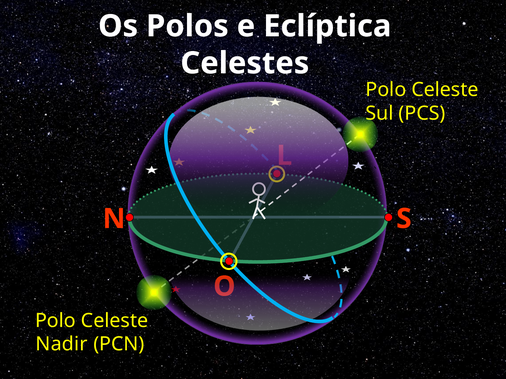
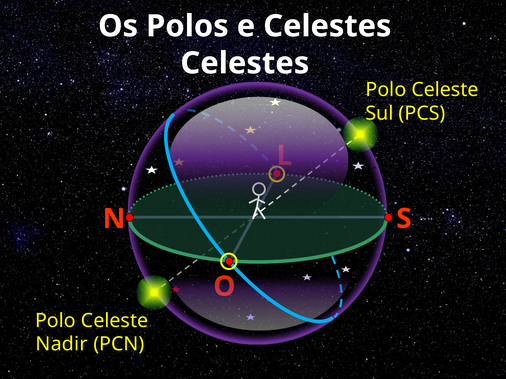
e Eclíptica: Eclíptica -> Celestes (327, 26)
